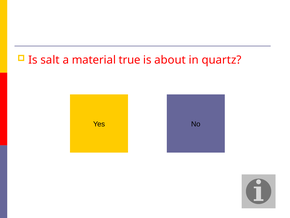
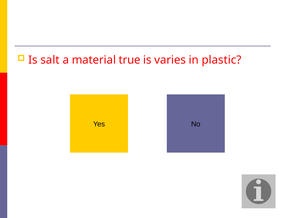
about: about -> varies (170, 60)
quartz: quartz -> plastic (222, 60)
